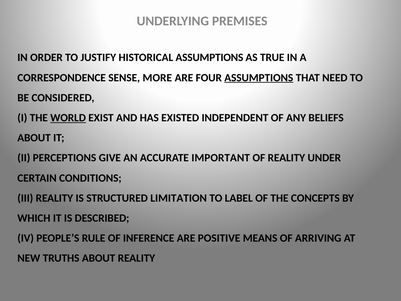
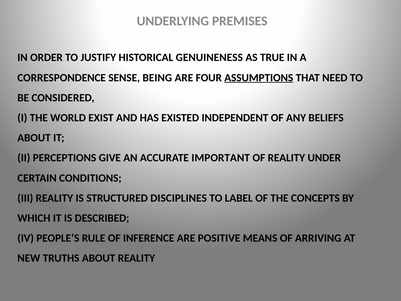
HISTORICAL ASSUMPTIONS: ASSUMPTIONS -> GENUINENESS (209, 58)
MORE: MORE -> BEING (157, 78)
WORLD underline: present -> none (68, 118)
LIMITATION: LIMITATION -> DISCIPLINES (179, 198)
